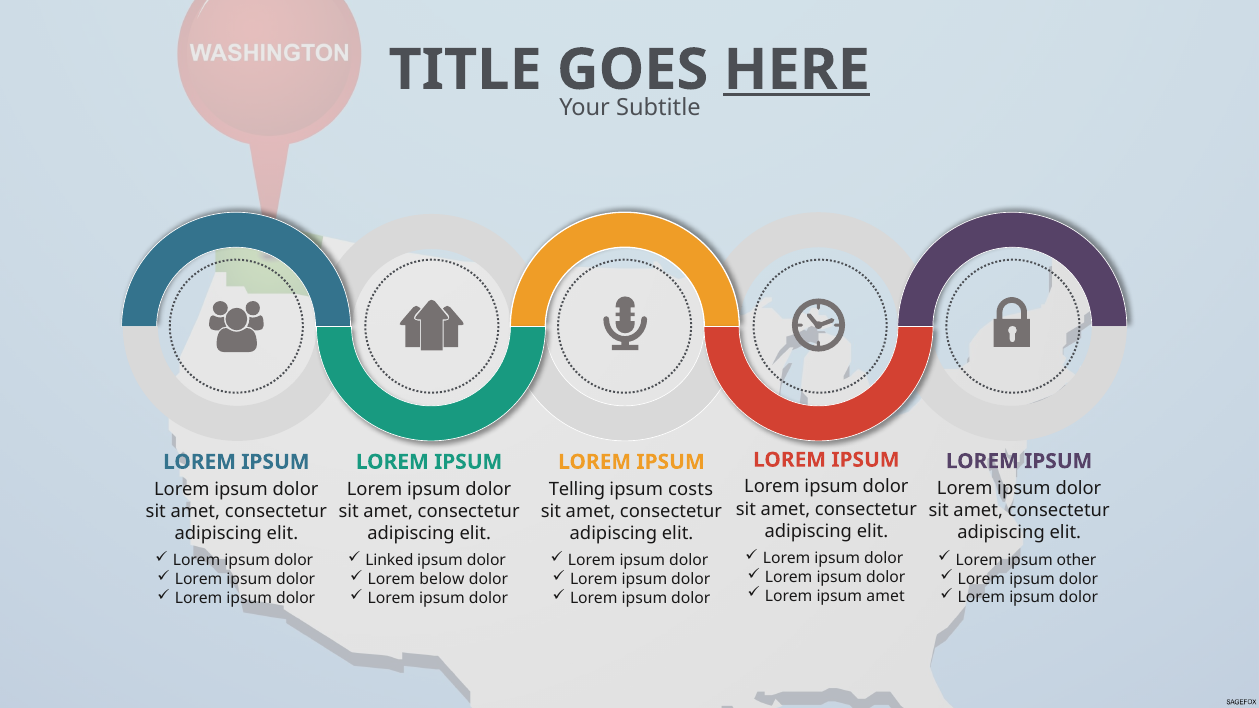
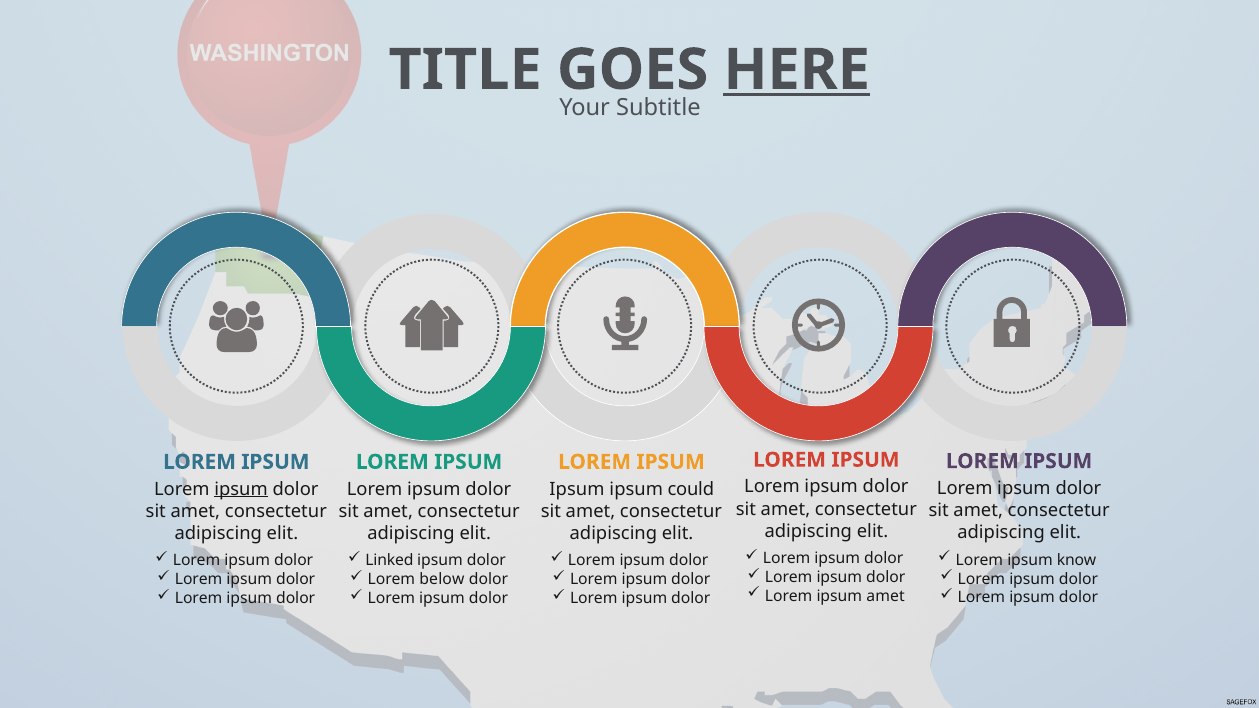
ipsum underline: none -> present (241, 489)
Telling: Telling -> Ipsum (577, 489)
costs: costs -> could (691, 489)
other: other -> know (1077, 560)
